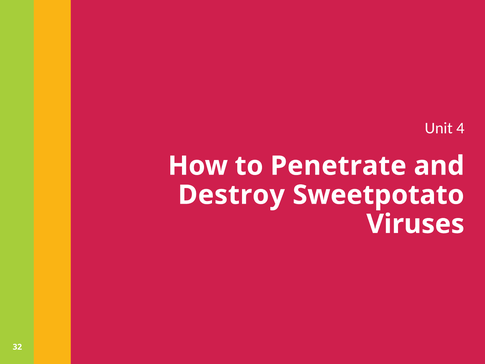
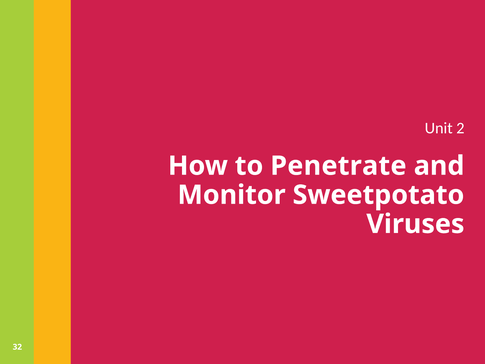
4: 4 -> 2 (460, 128)
Destroy: Destroy -> Monitor (232, 195)
